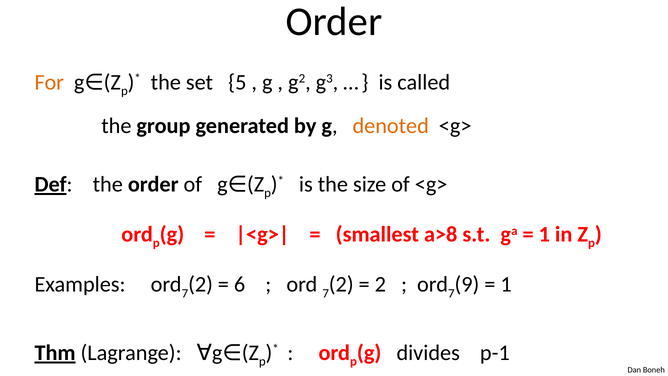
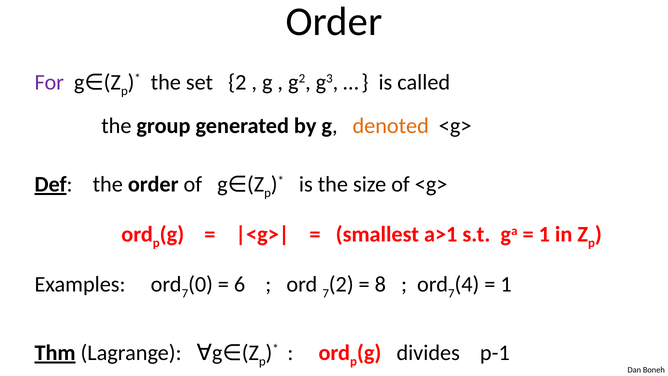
set 5: 5 -> 2 (237, 82)
For colour: orange -> purple (49, 82)
a>8: a>8 -> a>1 (441, 234)
2: 2 -> 0 (201, 284)
2: 2 -> 8 (380, 284)
9: 9 -> 4 (467, 284)
